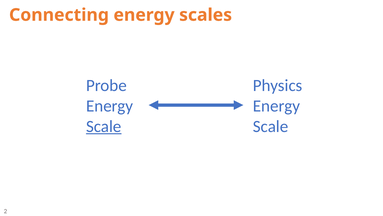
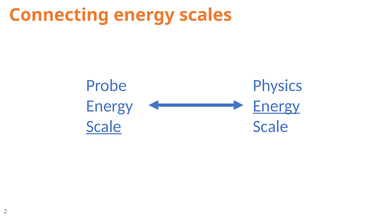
Energy underline: none -> present (277, 106)
